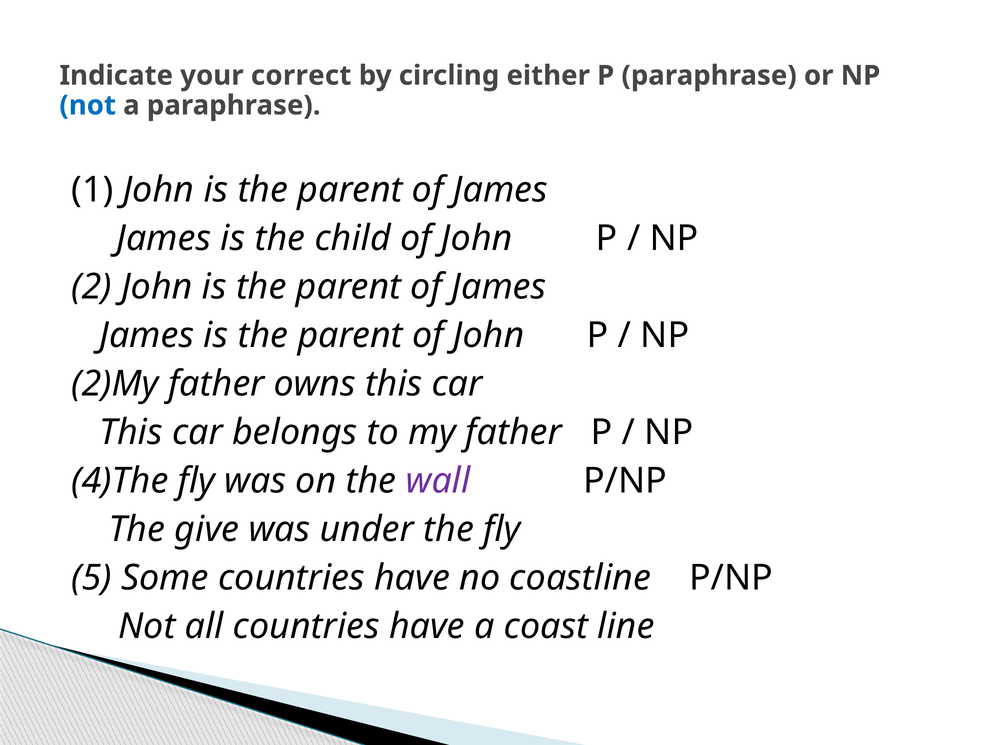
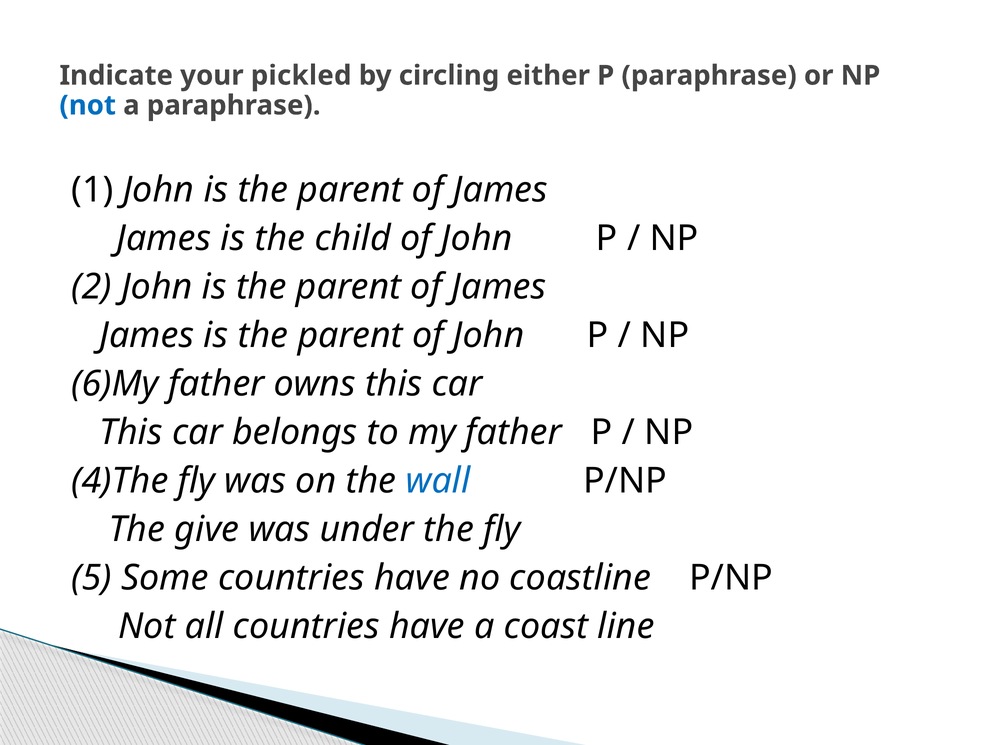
correct: correct -> pickled (301, 76)
2)My: 2)My -> 6)My (115, 384)
wall colour: purple -> blue (438, 481)
